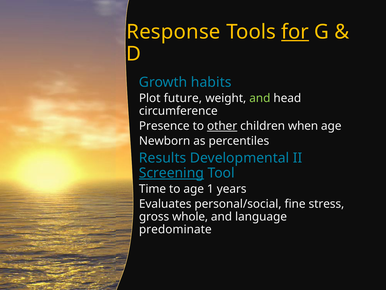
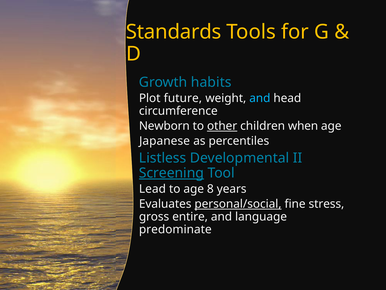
Response: Response -> Standards (174, 32)
for underline: present -> none (295, 32)
and colour: light green -> light blue (260, 98)
Presence: Presence -> Newborn (164, 126)
Newborn: Newborn -> Japanese (165, 141)
Results: Results -> Listless (163, 158)
Time: Time -> Lead (152, 189)
1: 1 -> 8 (210, 189)
personal/social underline: none -> present (238, 204)
whole: whole -> entire (190, 216)
